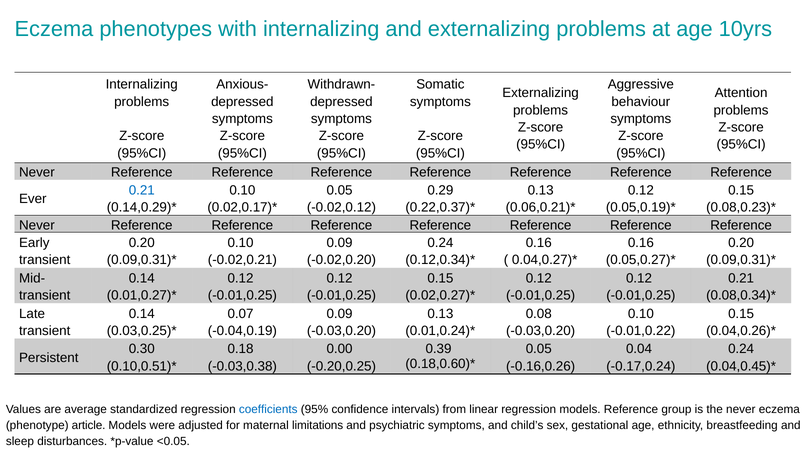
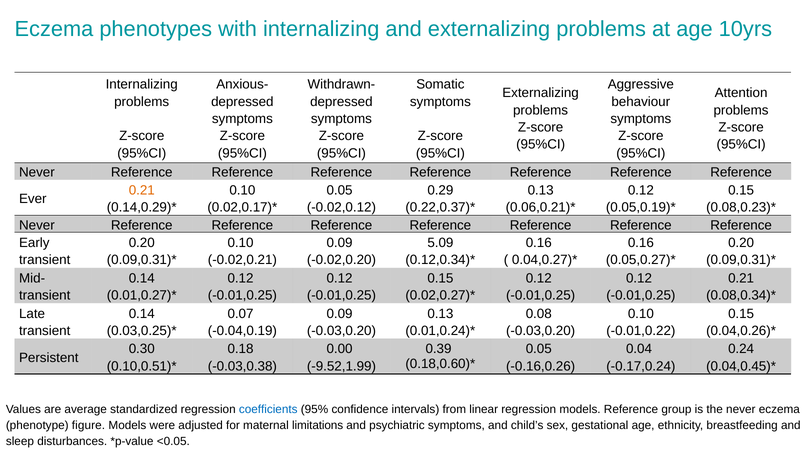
0.21 colour: blue -> orange (142, 190)
0.24: 0.24 -> 5.09 (440, 243)
-0.20,0.25: -0.20,0.25 -> -9.52,1.99 (341, 366)
article: article -> figure (88, 425)
